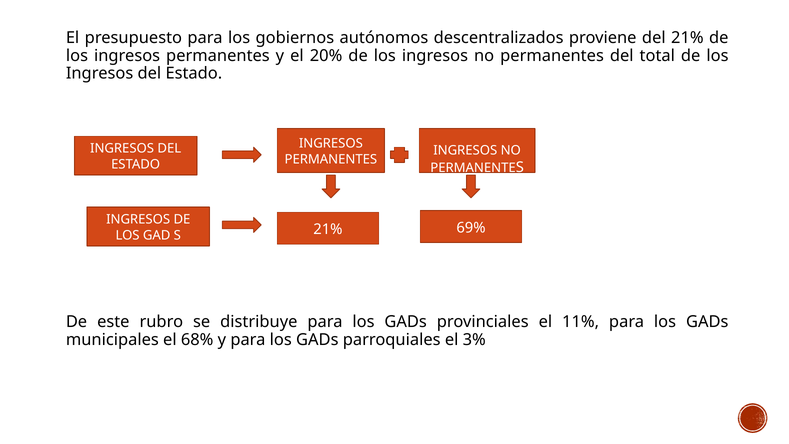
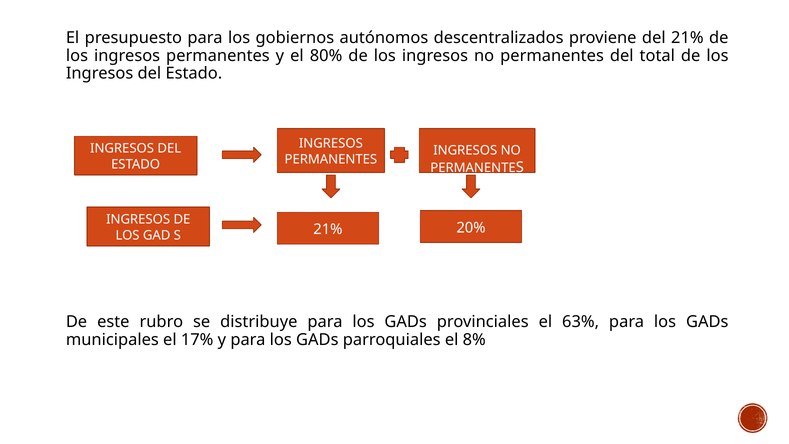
20%: 20% -> 80% (326, 56)
69%: 69% -> 20% (471, 228)
11%: 11% -> 63% (581, 322)
68%: 68% -> 17% (197, 340)
3%: 3% -> 8% (474, 340)
